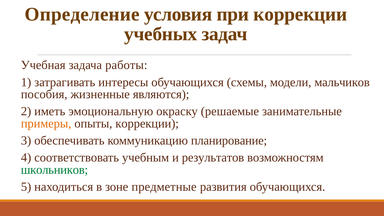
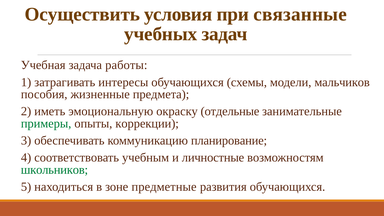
Определение: Определение -> Осуществить (82, 14)
при коррекции: коррекции -> связанные (300, 14)
являются: являются -> предмета (161, 94)
решаемые: решаемые -> отдельные (230, 111)
примеры colour: orange -> green (46, 123)
результатов: результатов -> личностные (213, 158)
